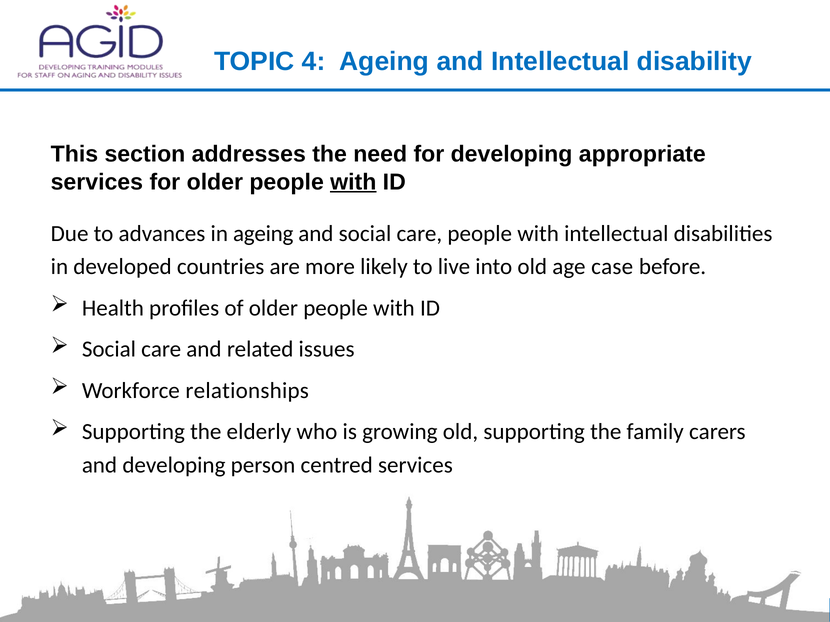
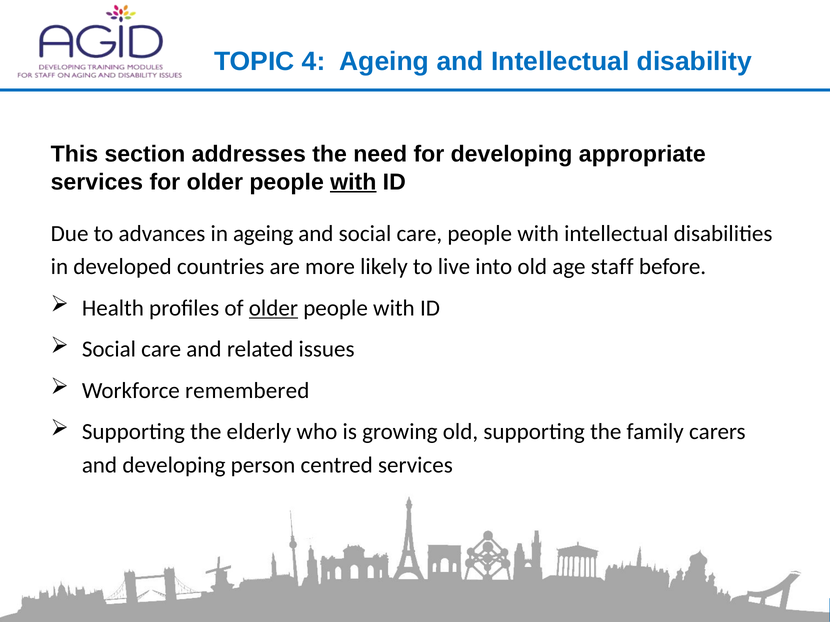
case: case -> staff (612, 267)
older underline: none -> present (273, 308)
relationships: relationships -> remembered (247, 391)
